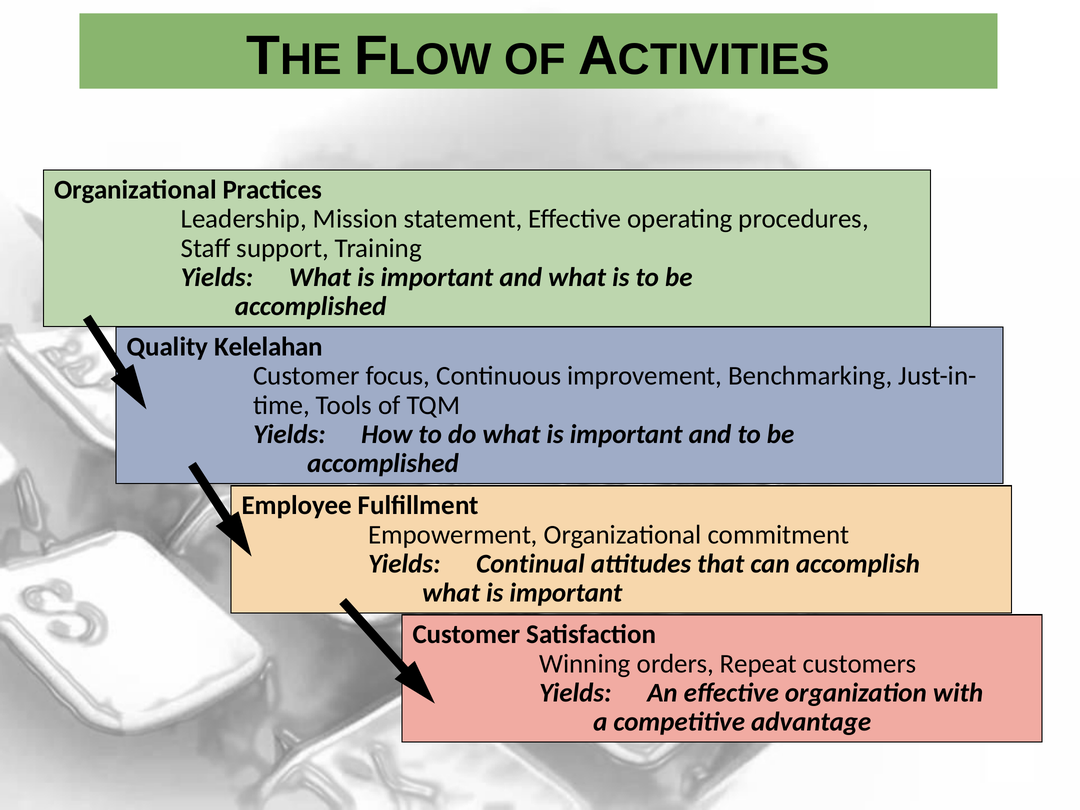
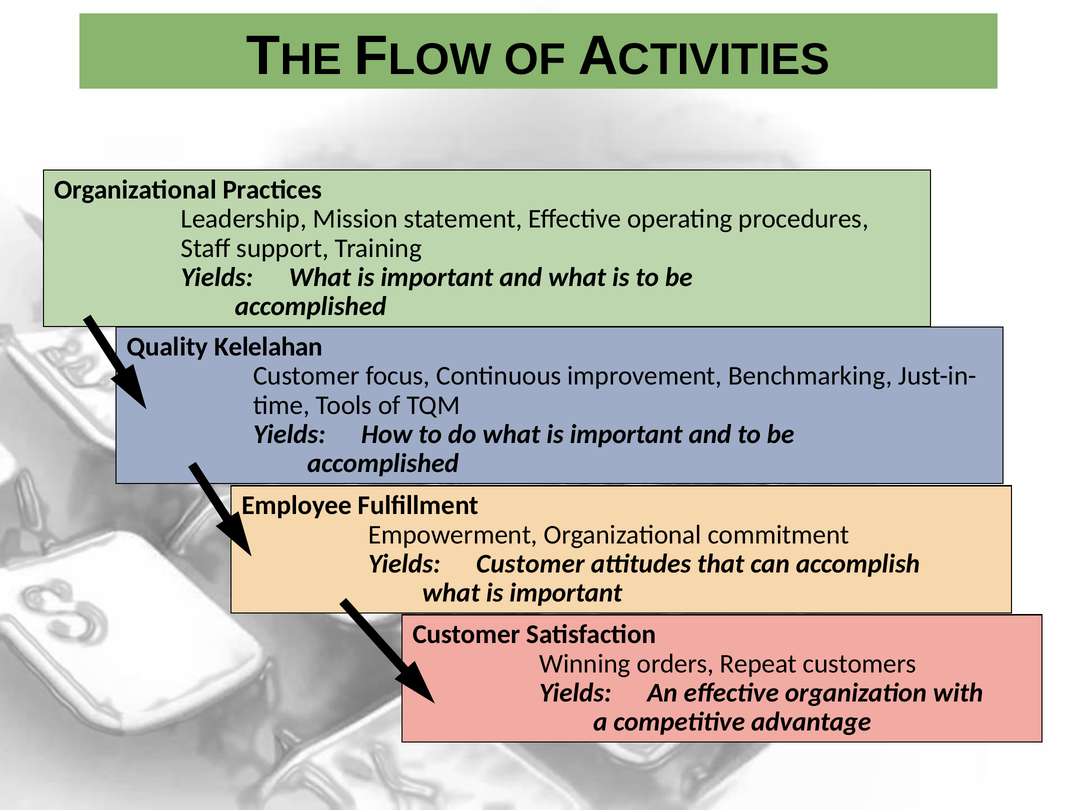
Yields Continual: Continual -> Customer (530, 564)
